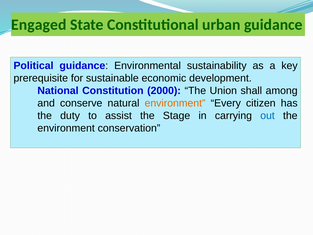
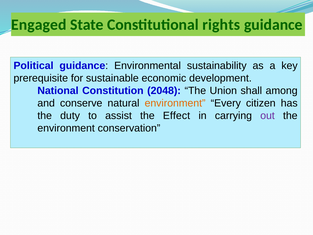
urban: urban -> rights (221, 25)
2000: 2000 -> 2048 (164, 91)
Stage: Stage -> Effect (177, 116)
out colour: blue -> purple (268, 116)
